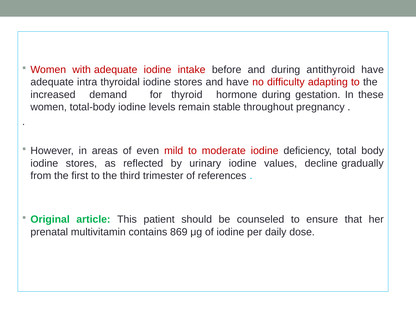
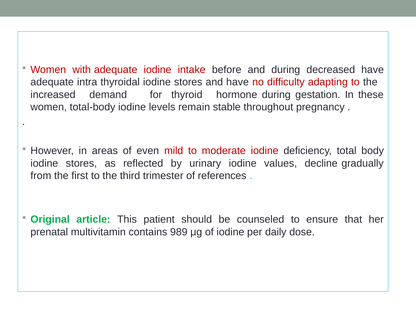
antithyroid: antithyroid -> decreased (331, 70)
869: 869 -> 989 (179, 232)
